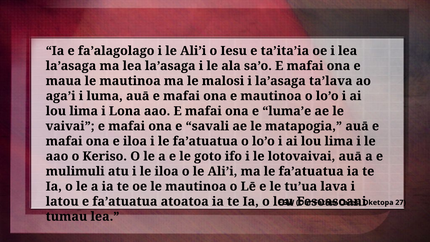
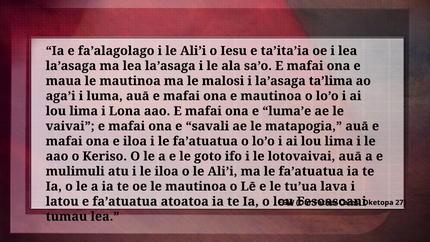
ta’lava: ta’lava -> ta’lima (331, 81)
